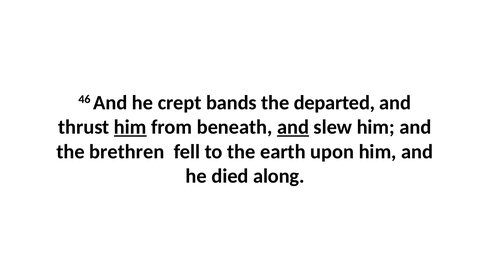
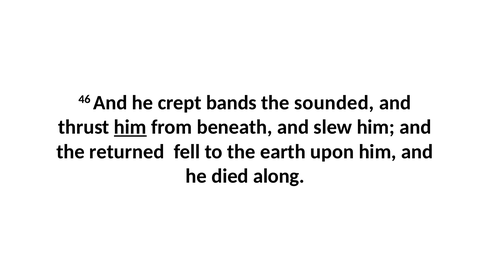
departed: departed -> sounded (334, 102)
and underline: present -> none (293, 127)
brethren: brethren -> returned (127, 151)
